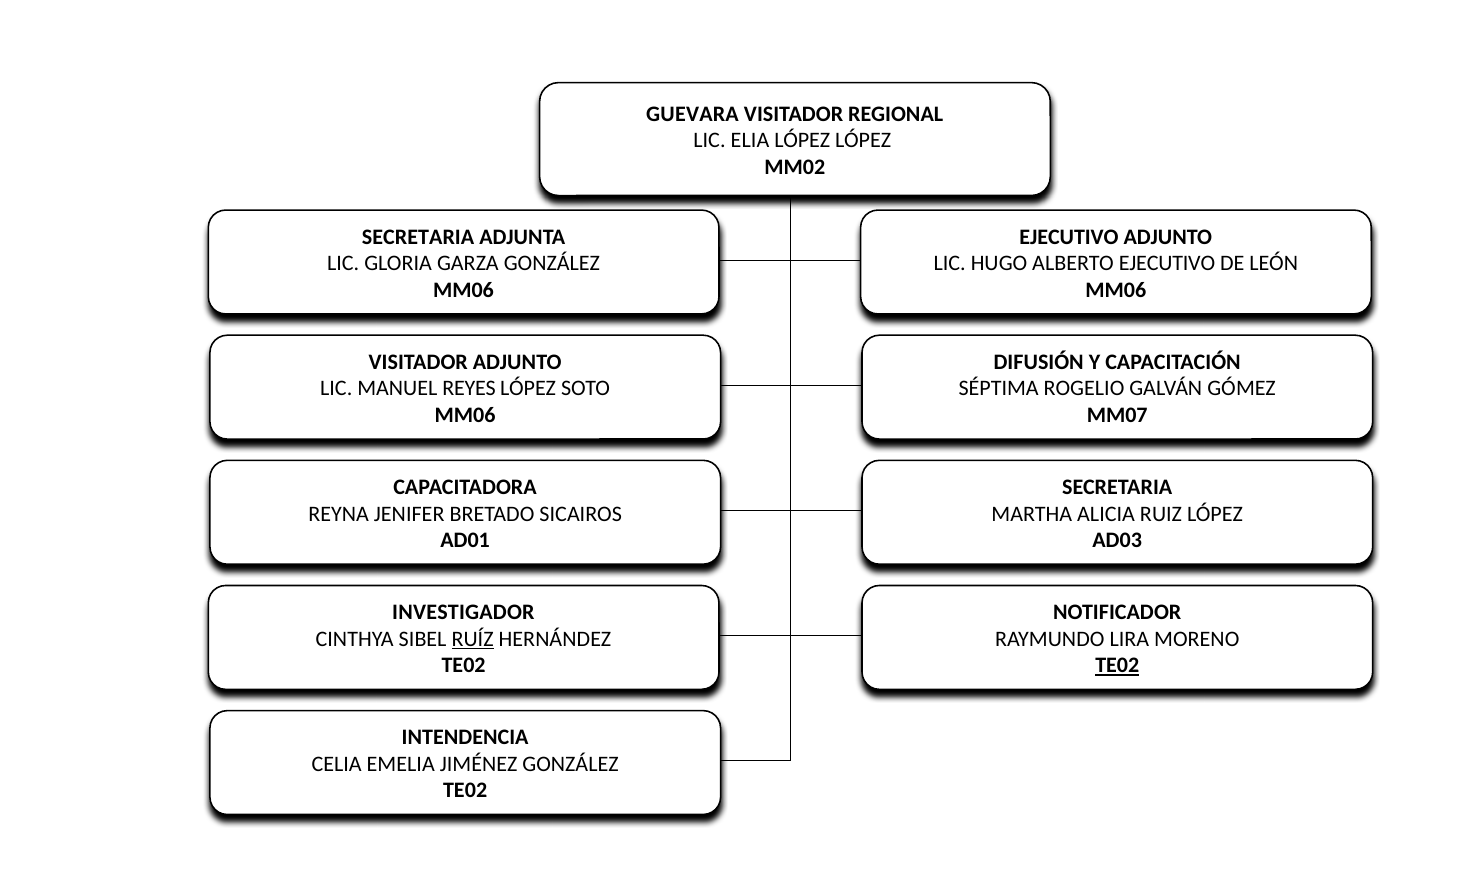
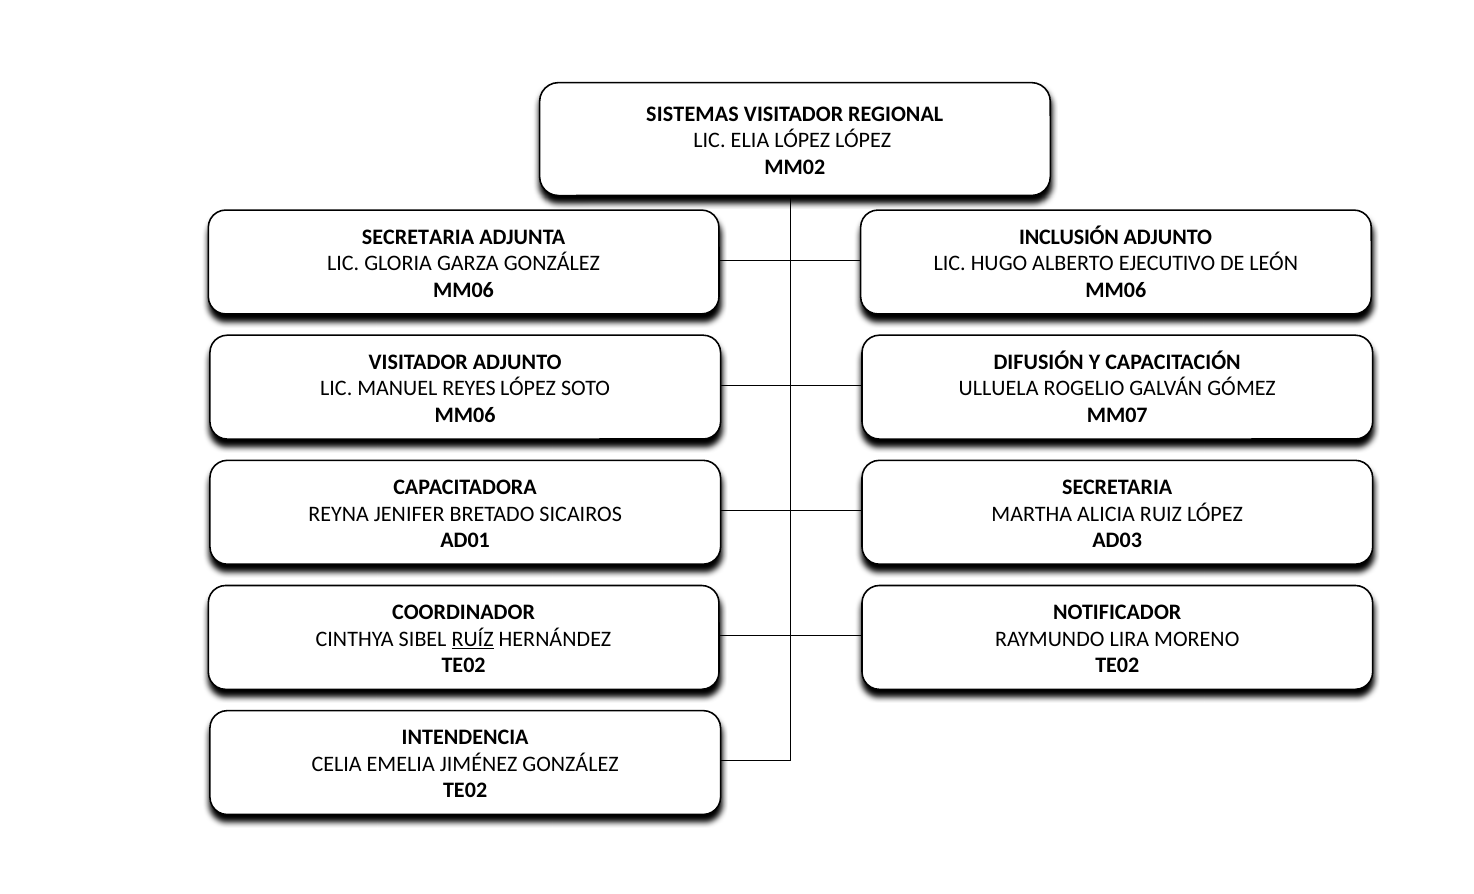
GUEVARA: GUEVARA -> SISTEMAS (693, 114)
EJECUTIVO: EJECUTIVO -> INCLUSIÓN (1069, 237)
SÉPTIMA: SÉPTIMA -> ULLUELA (999, 388)
INVESTIGADOR: INVESTIGADOR -> COORDINADOR (464, 612)
TE02 underline: present -> none (1117, 665)
